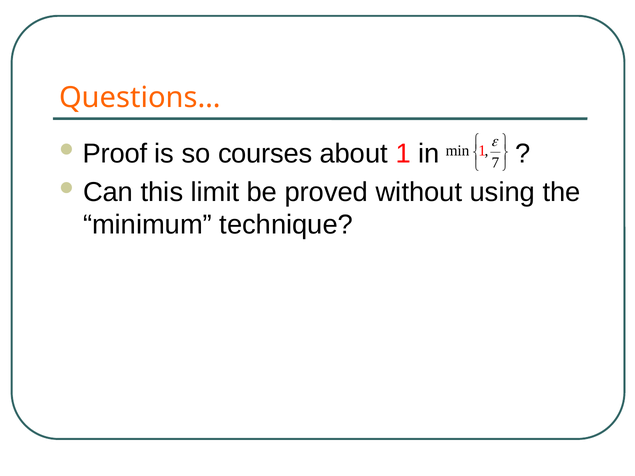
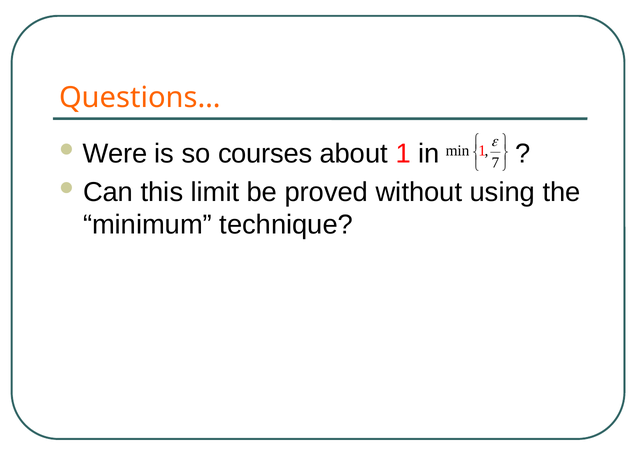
Proof: Proof -> Were (115, 154)
